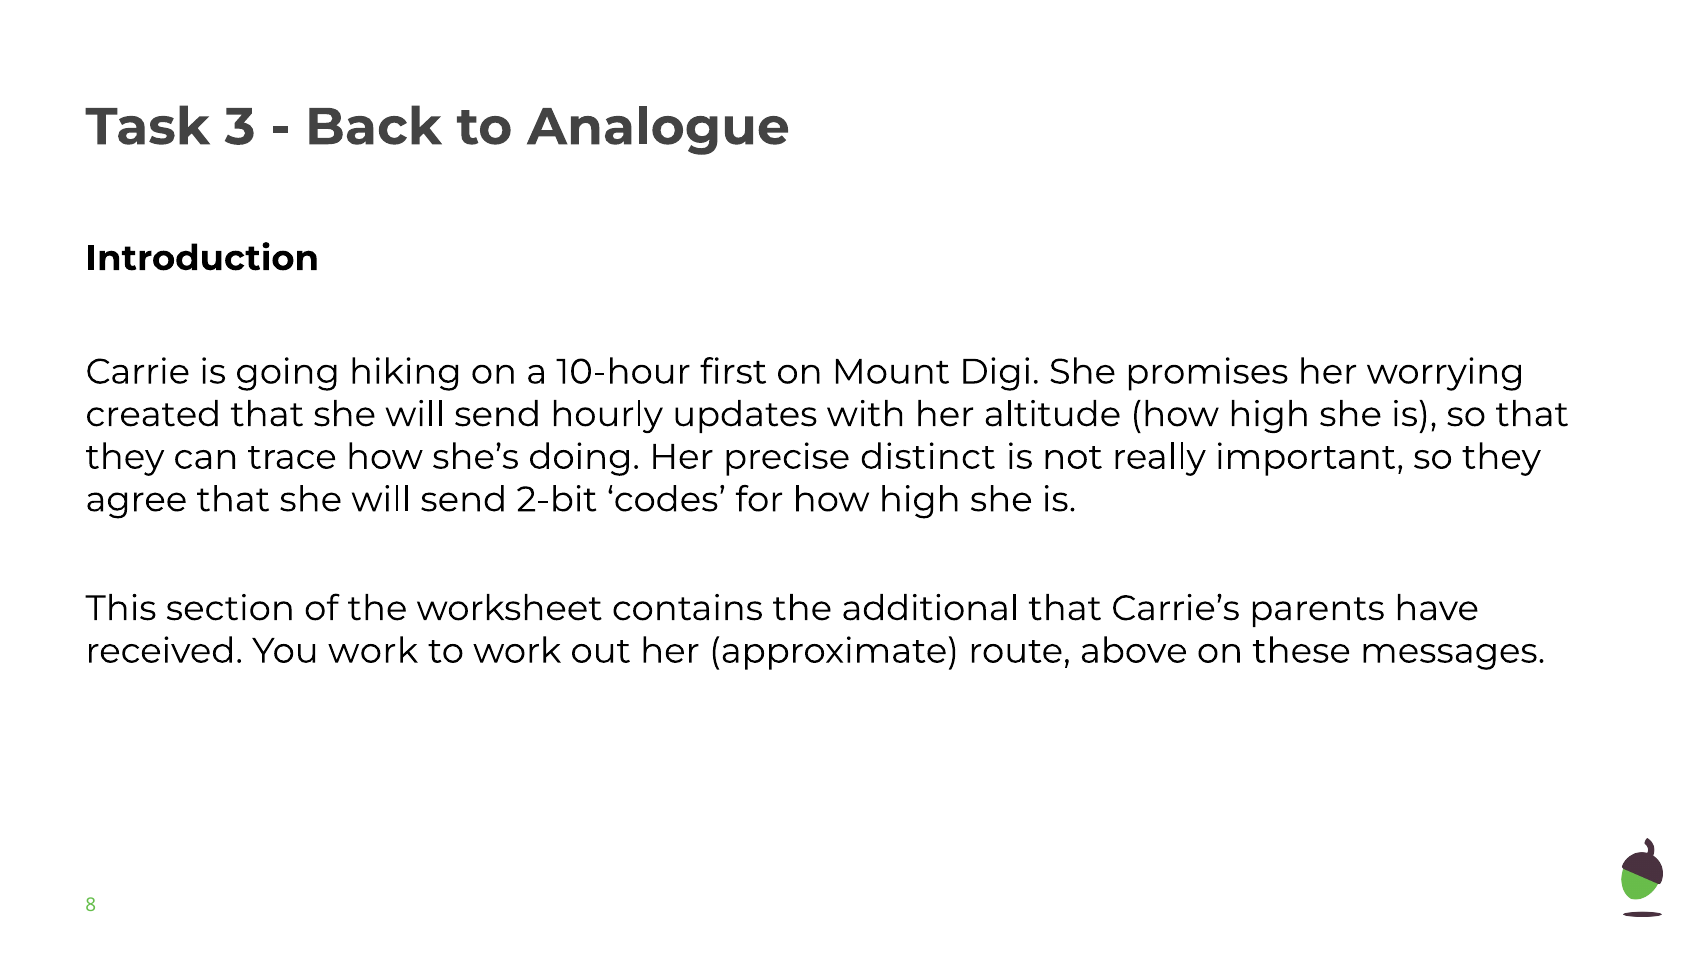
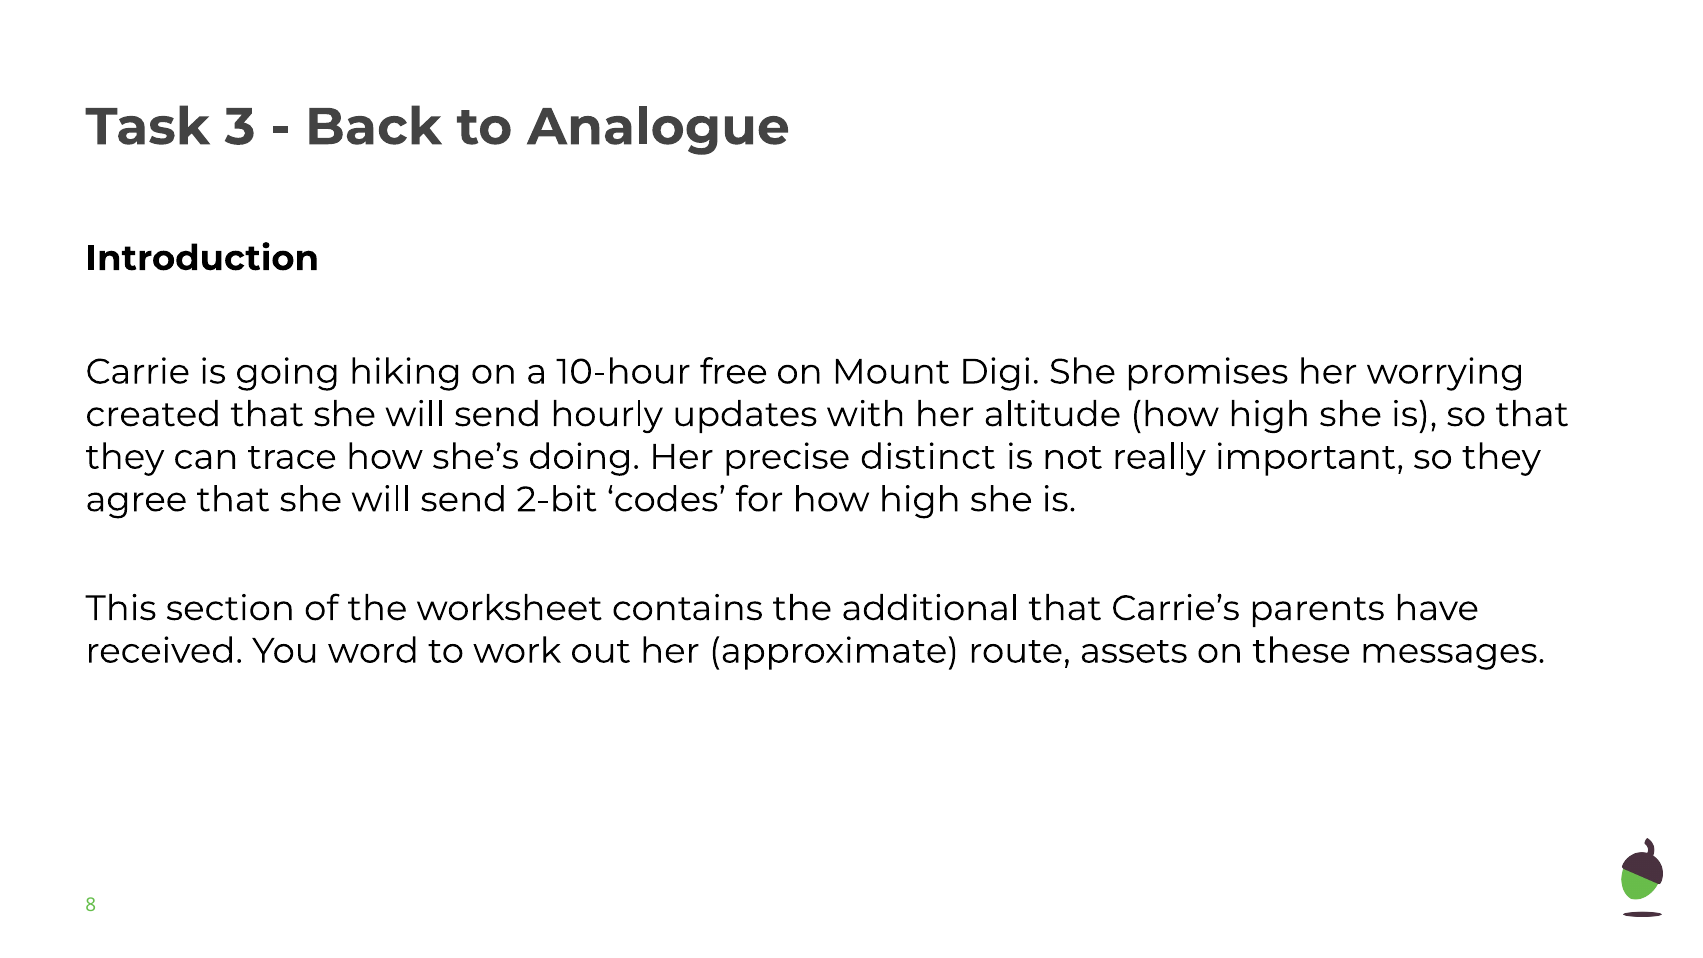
first: first -> free (734, 372)
You work: work -> word (373, 651)
above: above -> assets (1134, 651)
